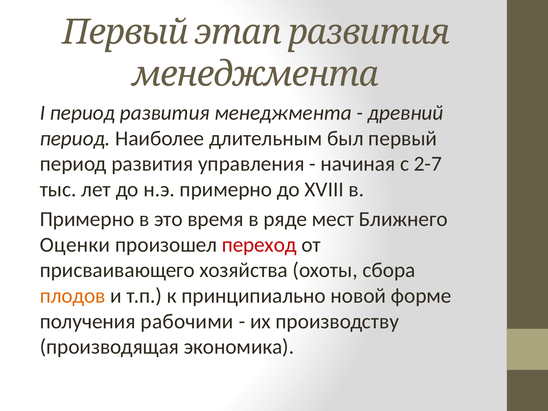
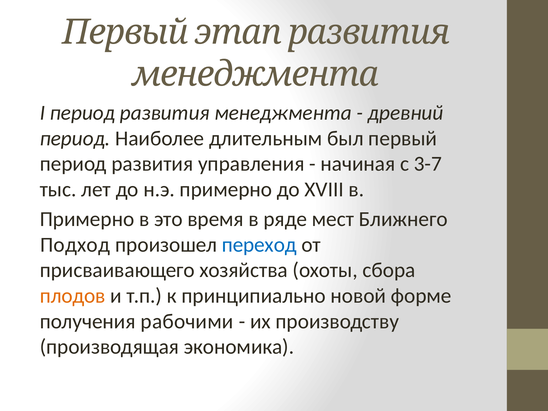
2-7: 2-7 -> 3-7 (428, 164)
Оценки: Оценки -> Подход (75, 245)
переход colour: red -> blue (259, 245)
